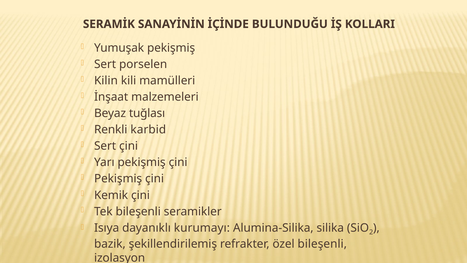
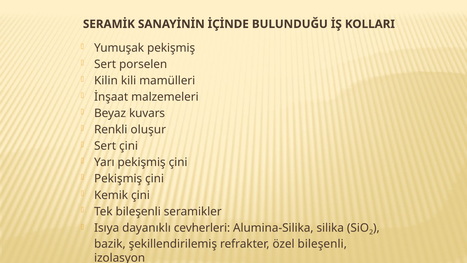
tuğlası: tuğlası -> kuvars (147, 113)
karbid: karbid -> oluşur (148, 130)
kurumayı: kurumayı -> cevherleri (202, 228)
